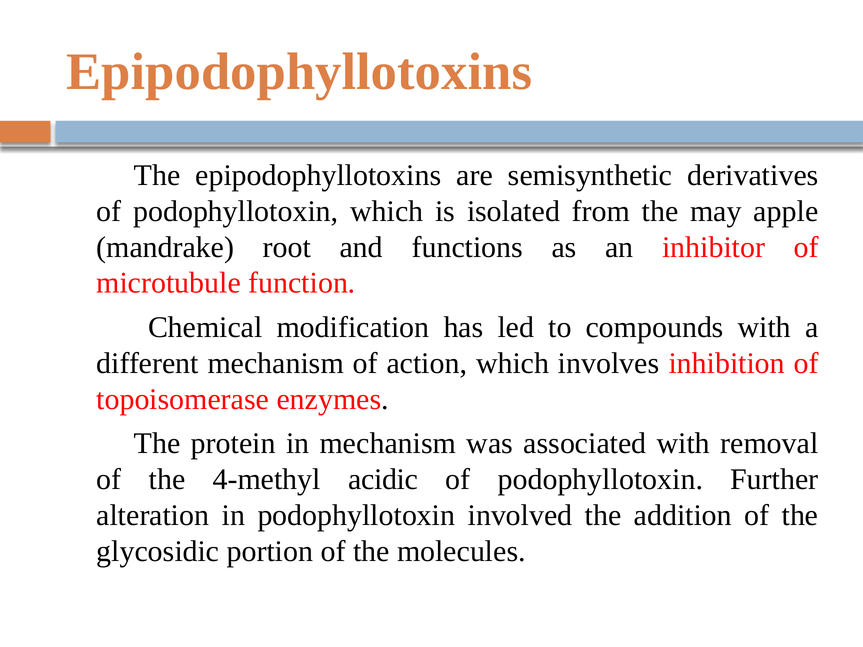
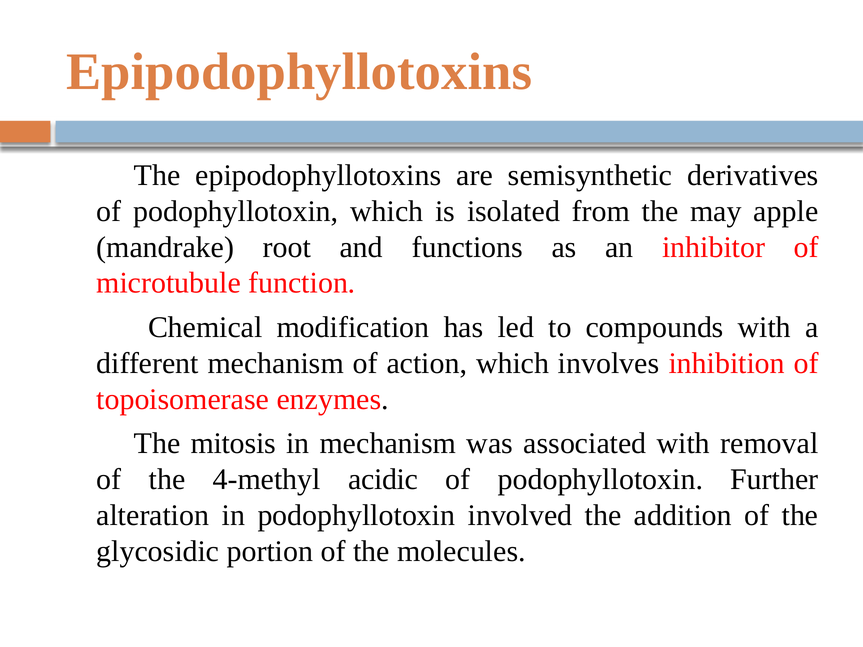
protein: protein -> mitosis (233, 444)
